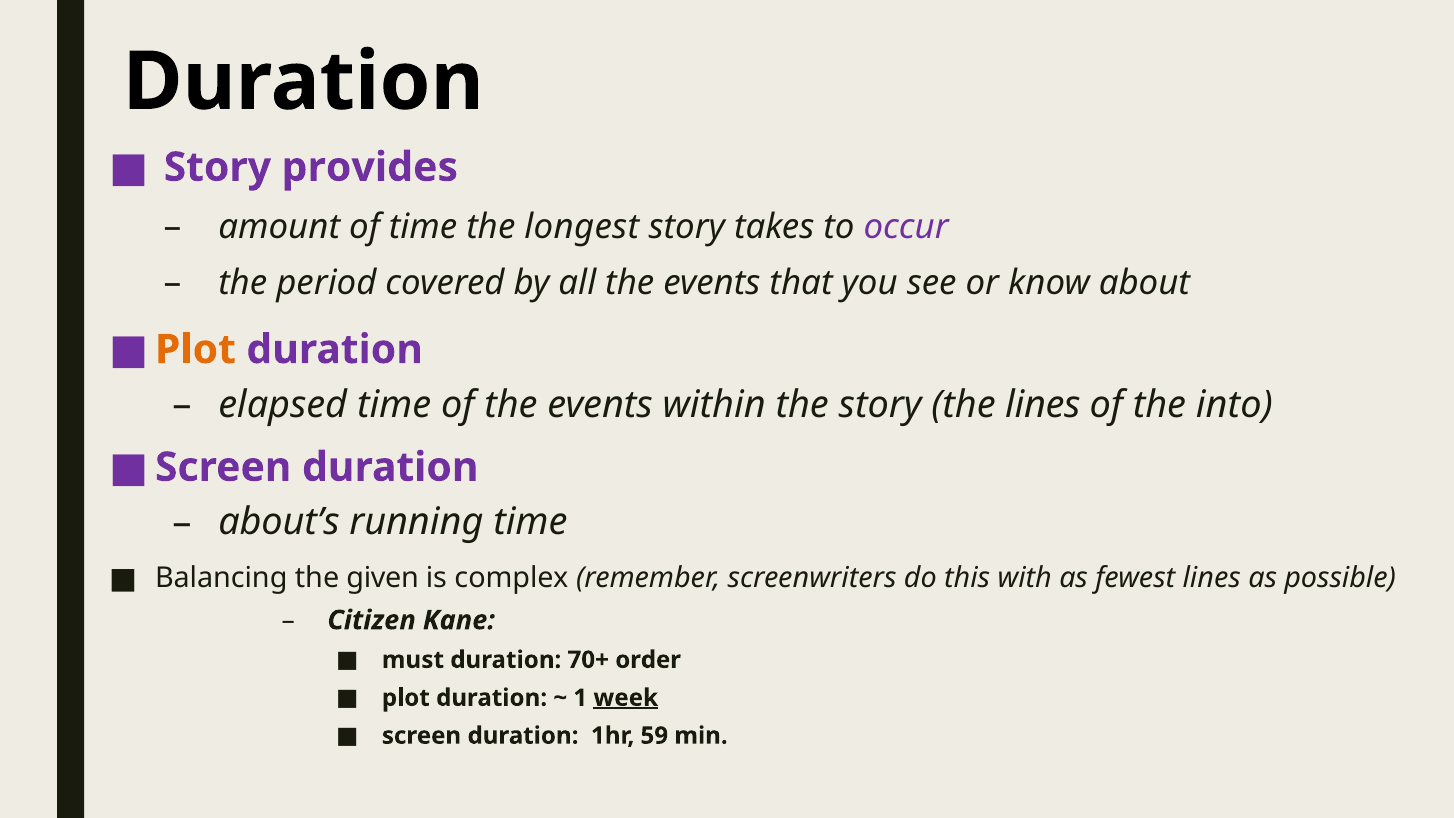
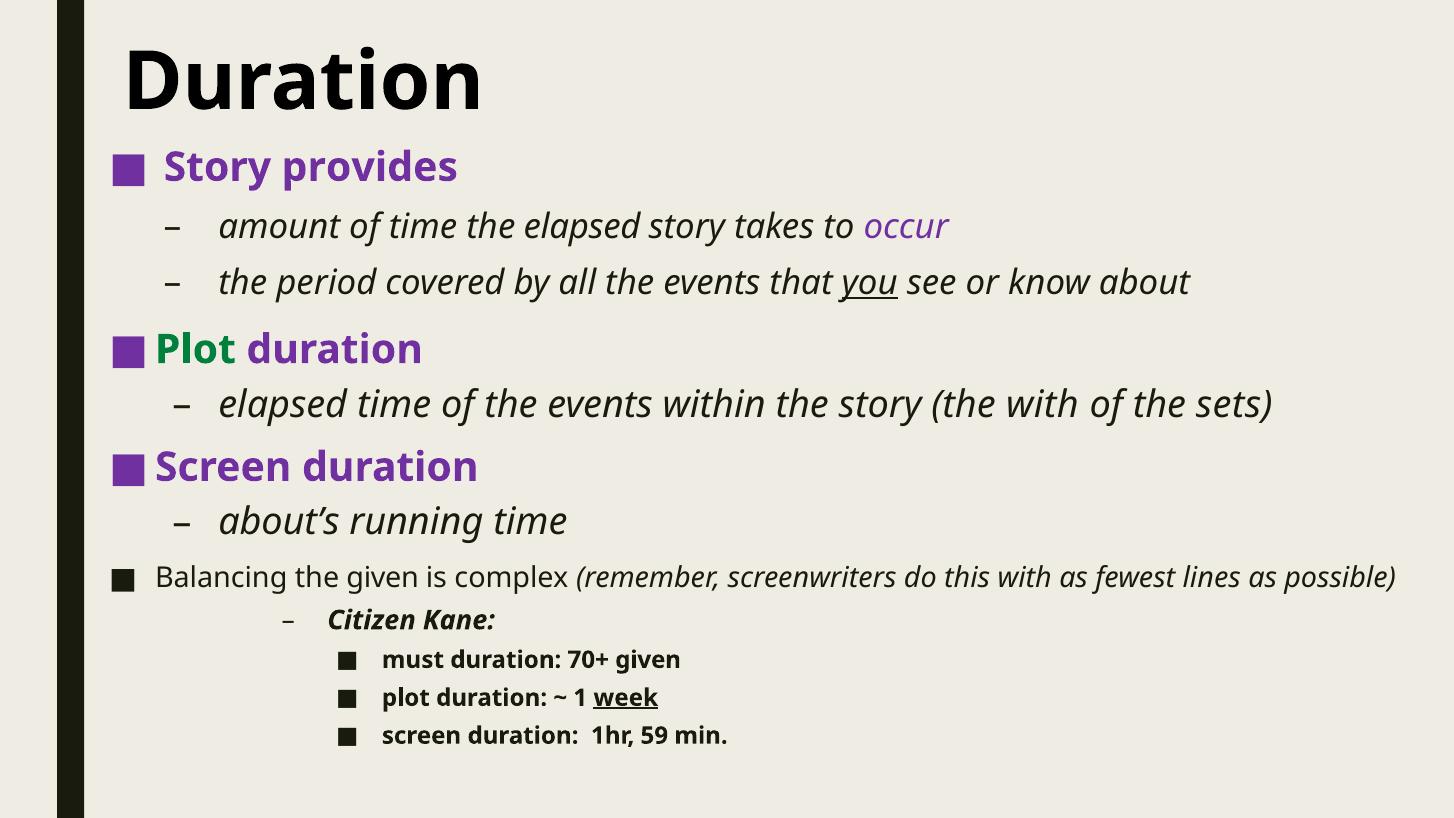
the longest: longest -> elapsed (582, 227)
you underline: none -> present (870, 283)
Plot colour: orange -> green (195, 350)
the lines: lines -> with (1042, 405)
into: into -> sets (1234, 405)
70+ order: order -> given (648, 660)
